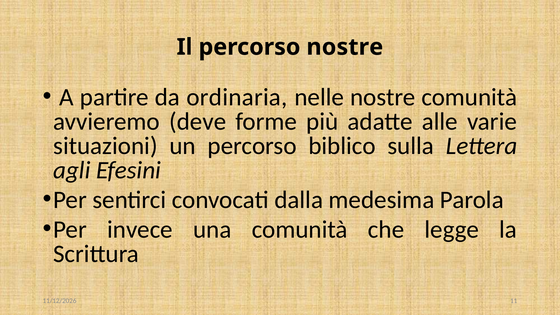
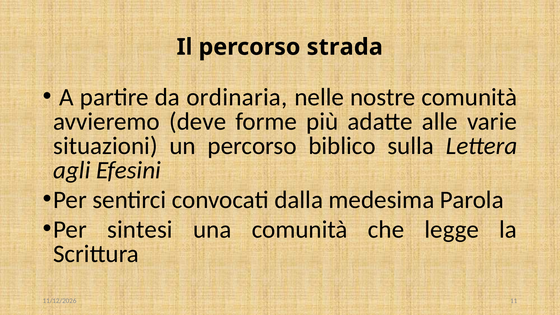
percorso nostre: nostre -> strada (345, 47)
invece: invece -> sintesi (140, 230)
